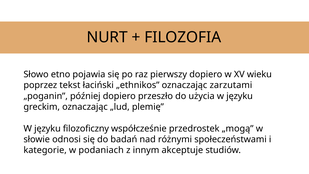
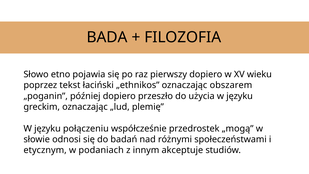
NURT: NURT -> BADA (107, 37)
zarzutami: zarzutami -> obszarem (231, 85)
filozoficzny: filozoficzny -> połączeniu (86, 128)
kategorie: kategorie -> etycznym (45, 150)
